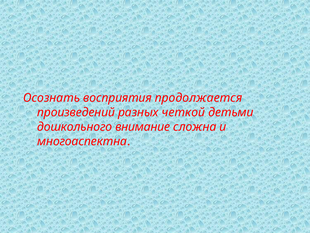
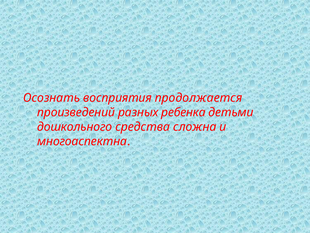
четкой: четкой -> ребенка (183, 112)
внимание: внимание -> средства (143, 127)
